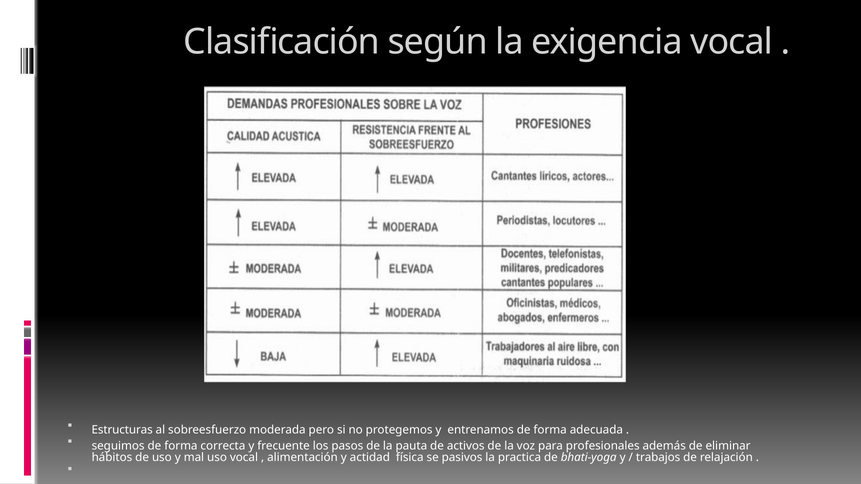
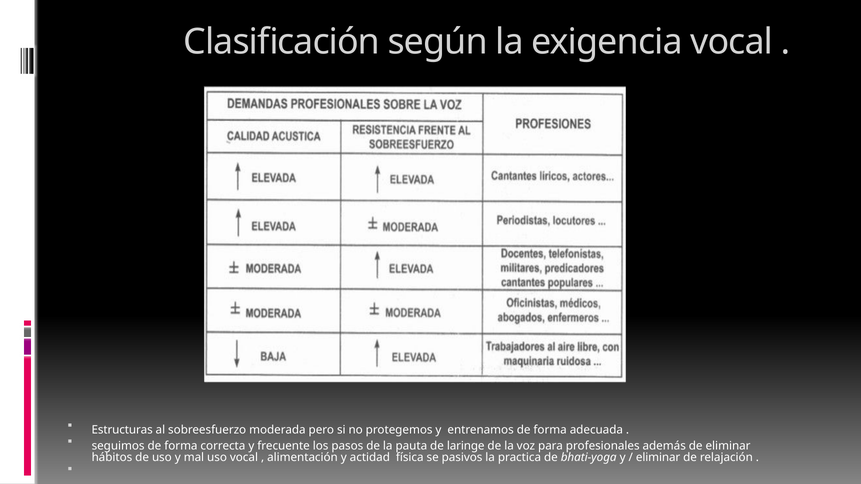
activos: activos -> laringe (466, 446)
trabajos: trabajos -> eliminar (658, 457)
